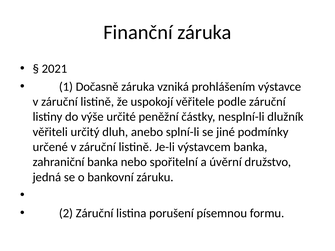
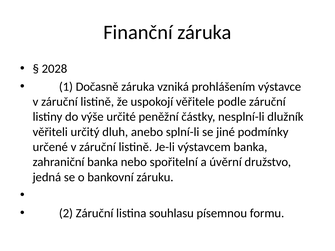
2021: 2021 -> 2028 (54, 69)
porušení: porušení -> souhlasu (171, 213)
